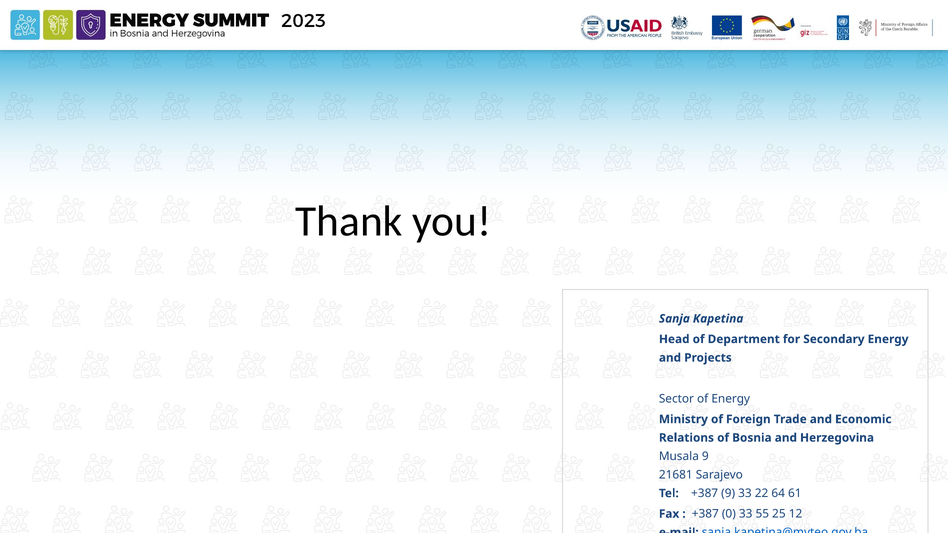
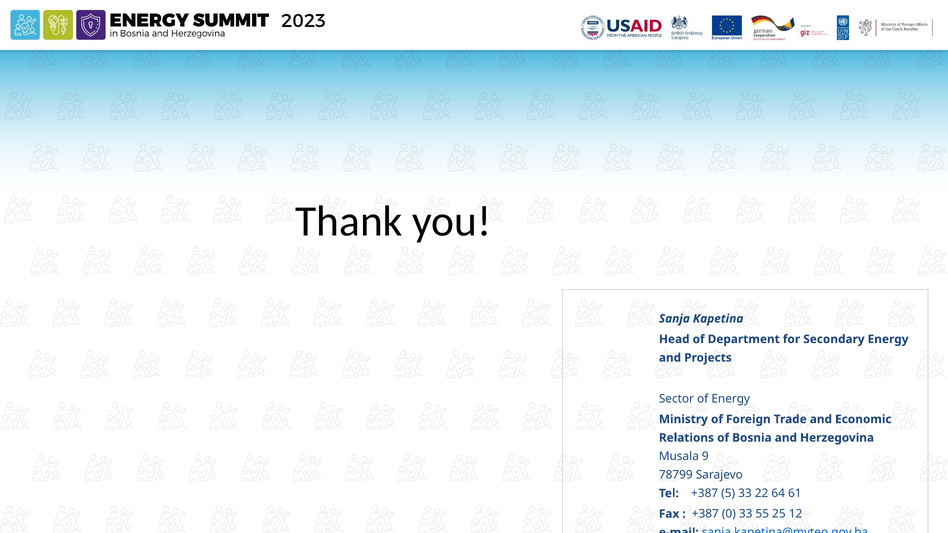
21681: 21681 -> 78799 (676, 475)
+387 9: 9 -> 5 (728, 494)
